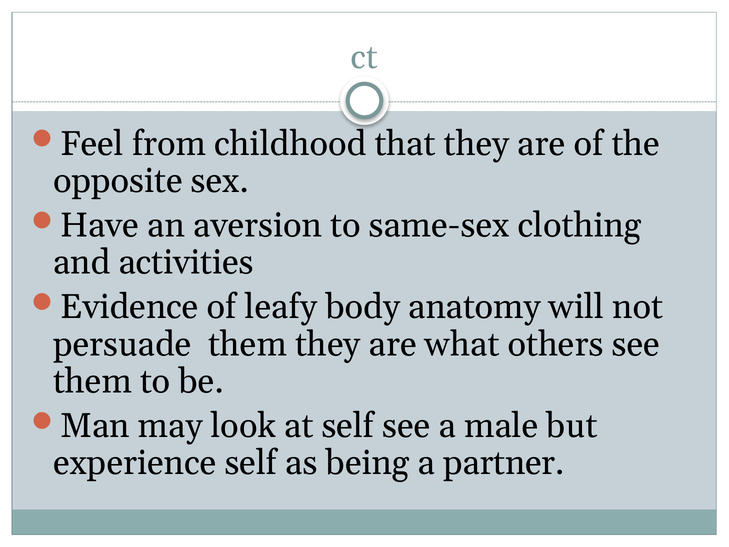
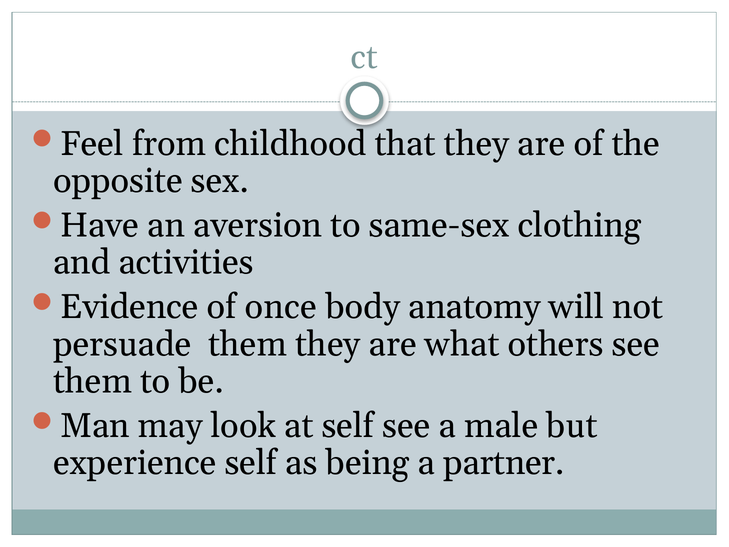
leafy: leafy -> once (281, 307)
